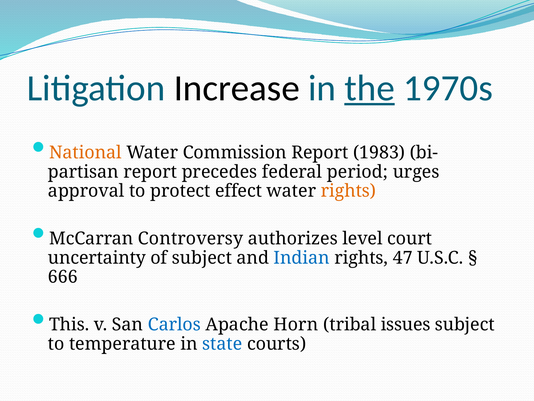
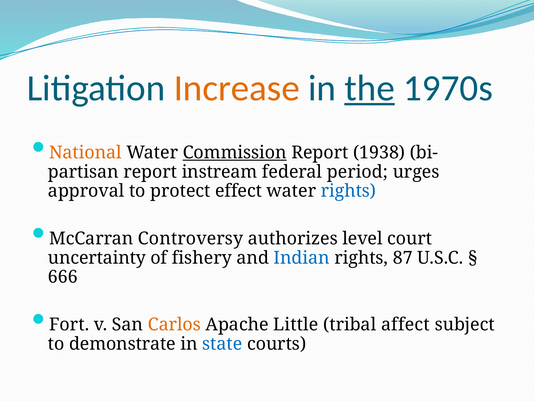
Increase colour: black -> orange (237, 88)
Commission underline: none -> present (235, 152)
1983: 1983 -> 1938 (379, 152)
precedes: precedes -> instream (220, 172)
rights colour: orange -> blue (348, 191)
of subject: subject -> fishery (202, 258)
47: 47 -> 87 (403, 258)
This: This -> Fort (69, 324)
Carlos colour: blue -> orange (174, 324)
Horn: Horn -> Little (296, 324)
issues: issues -> affect (405, 324)
temperature: temperature -> demonstrate (122, 343)
